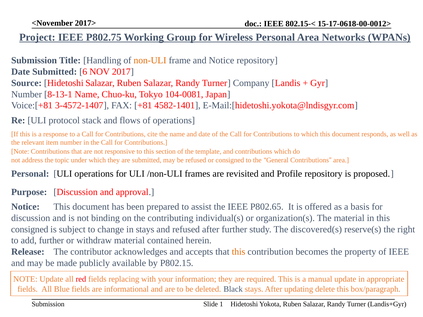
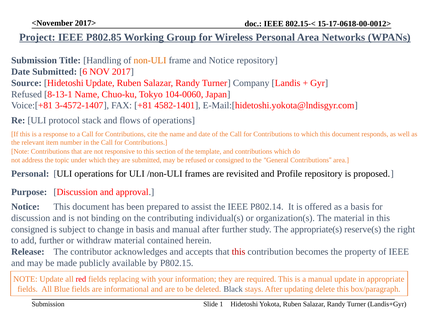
P802.75: P802.75 -> P802.85 (104, 37)
Hidetoshi Salazar: Salazar -> Update (100, 83)
Number: Number -> Refused (27, 94)
104-0081: 104-0081 -> 104-0060 (184, 94)
P802.65: P802.65 -> P802.14 (267, 207)
in stays: stays -> basis (145, 229)
and refused: refused -> manual (186, 229)
discovered(s: discovered(s -> appropriate(s (316, 229)
this colour: orange -> red (239, 252)
